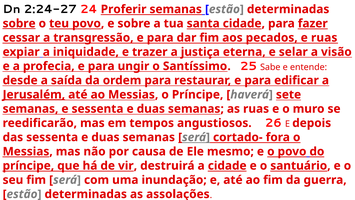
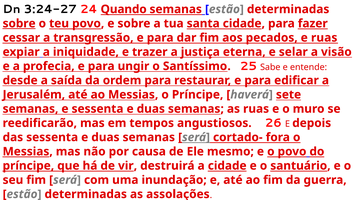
2:24-27: 2:24-27 -> 3:24-27 (50, 9)
Proferir: Proferir -> Quando (124, 9)
Jerusalém underline: present -> none (34, 94)
